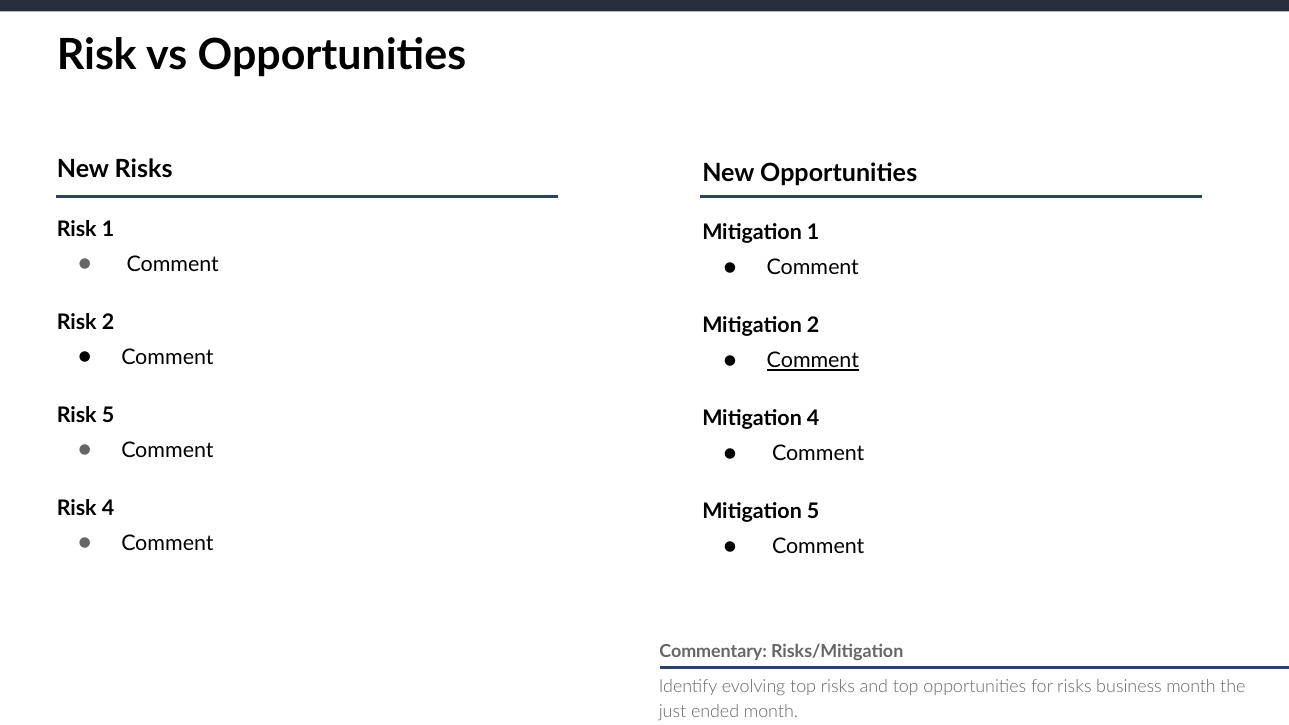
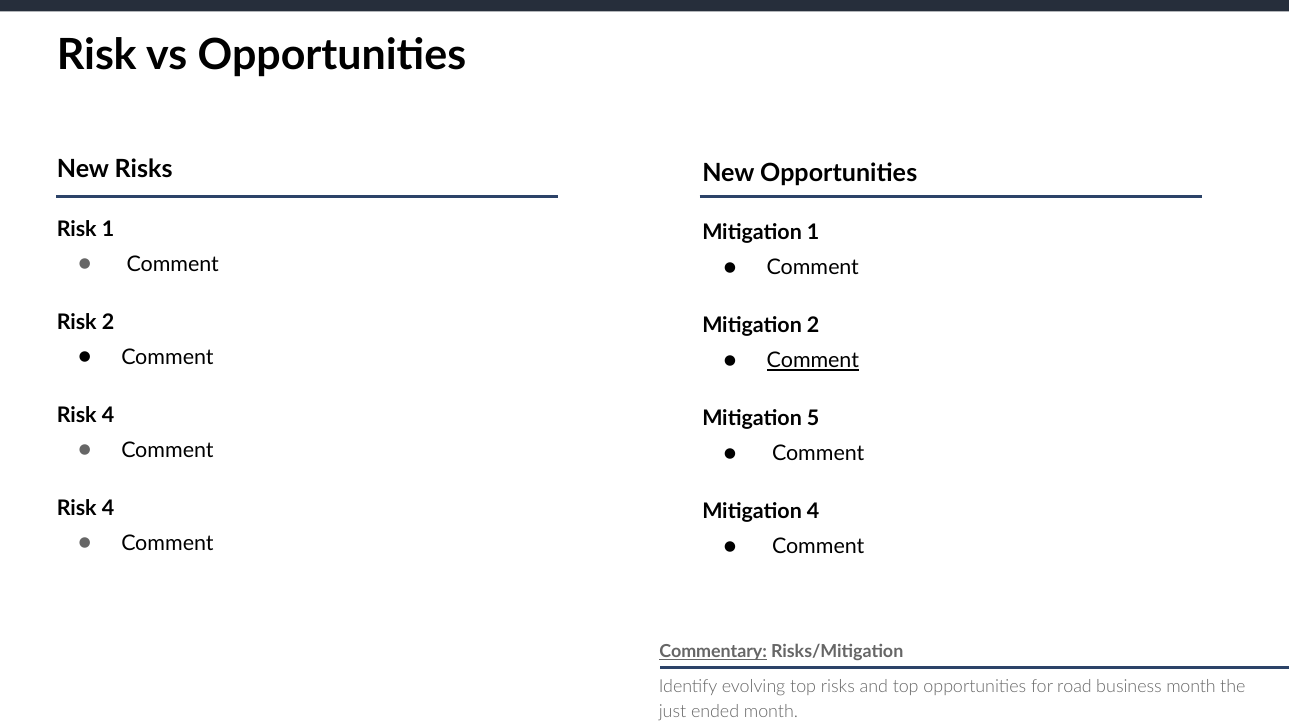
5: 5 -> 4 (108, 415)
Mitigation 4: 4 -> 5 (813, 419)
Mitigation 5: 5 -> 4 (813, 512)
Commentary underline: none -> present (713, 652)
for risks: risks -> road (1075, 687)
